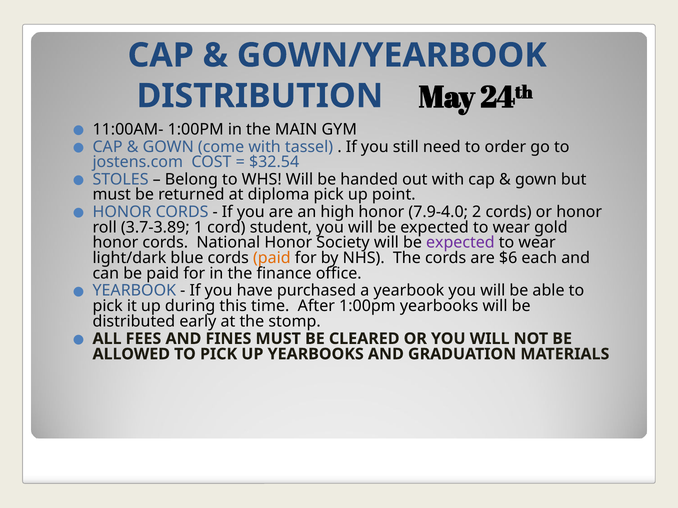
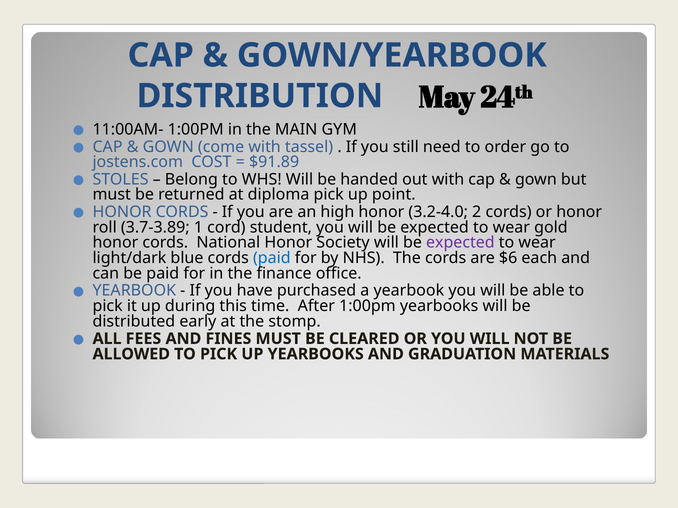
$32.54: $32.54 -> $91.89 (274, 162)
7.9-4.0: 7.9-4.0 -> 3.2-4.0 (438, 212)
paid colour: orange -> blue (272, 258)
